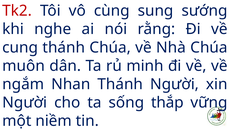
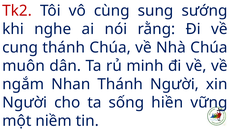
thắp: thắp -> hiền (167, 103)
